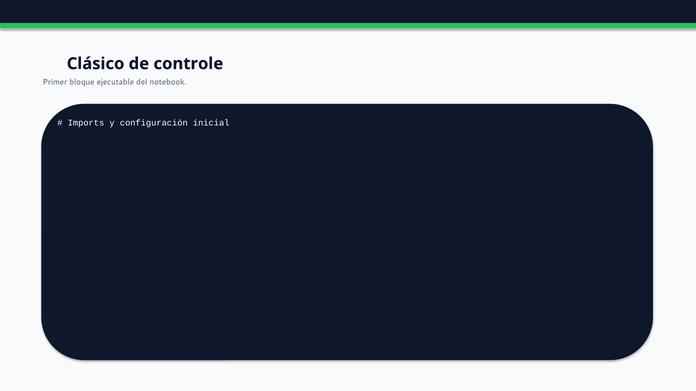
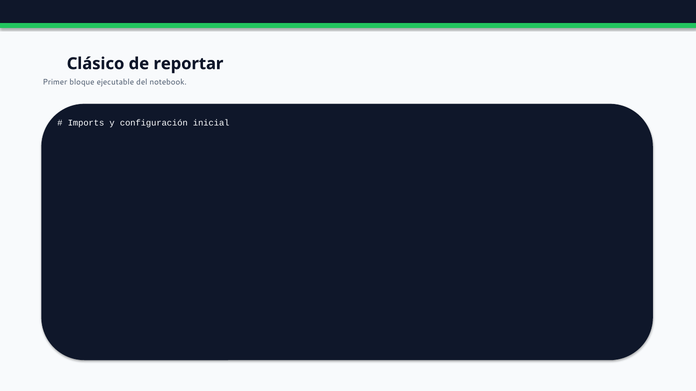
controle: controle -> reportar (188, 64)
